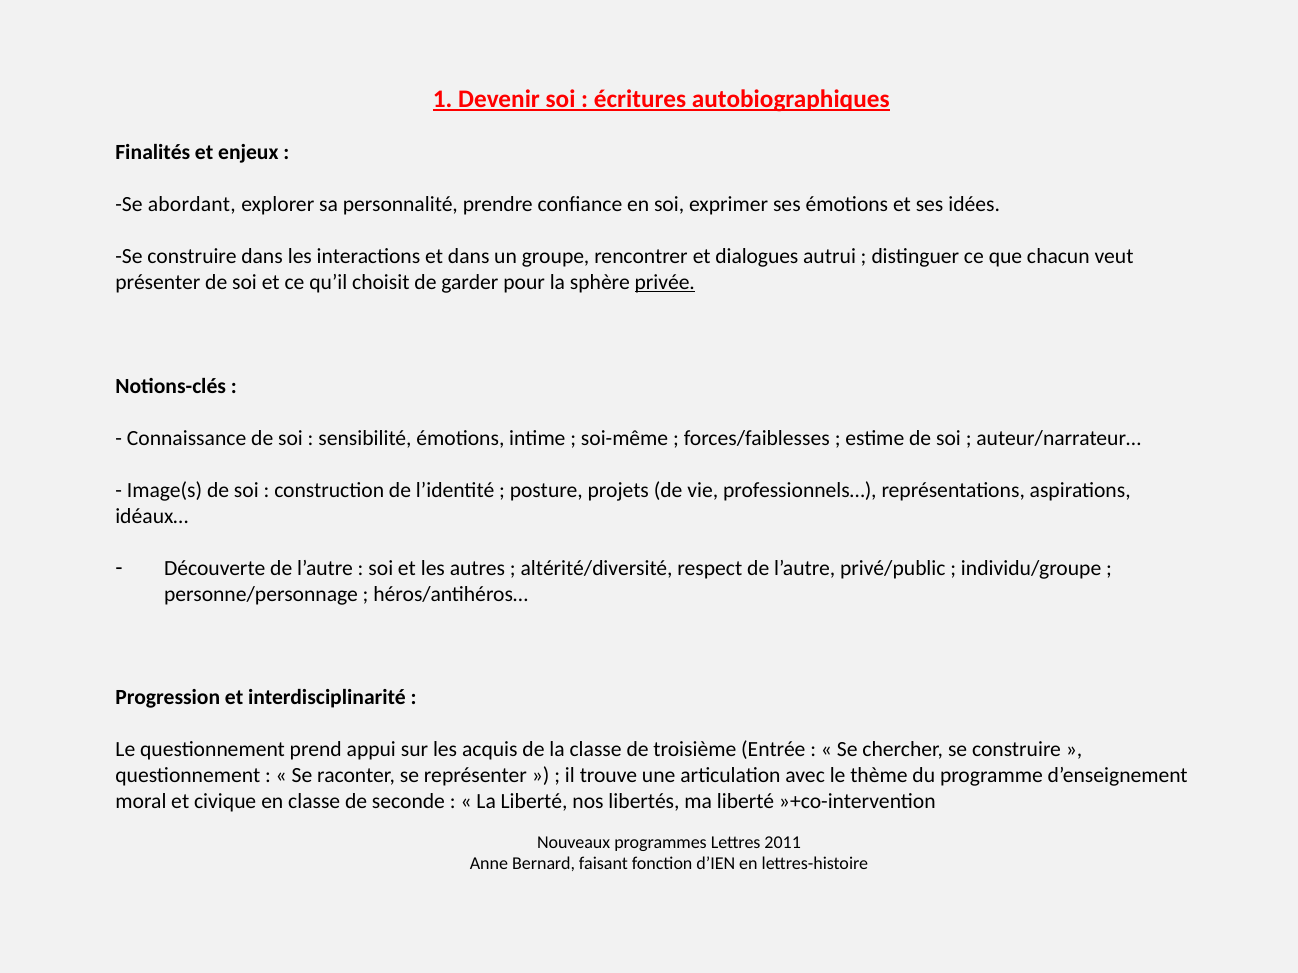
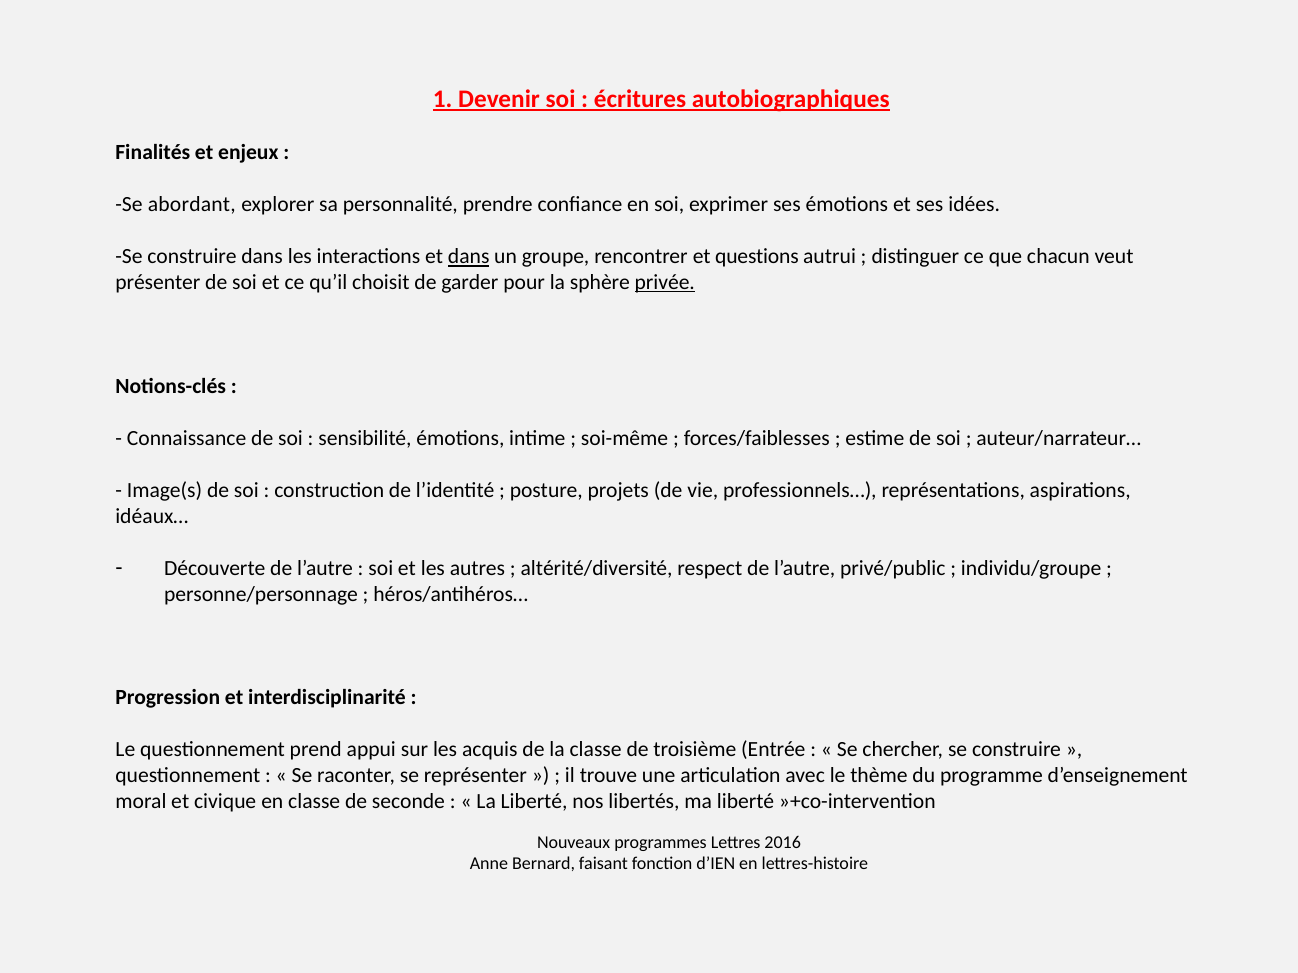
dans underline: none -> present (469, 257)
dialogues: dialogues -> questions (757, 257)
2011: 2011 -> 2016 (783, 843)
